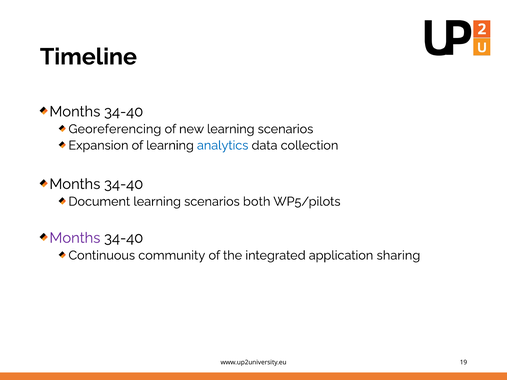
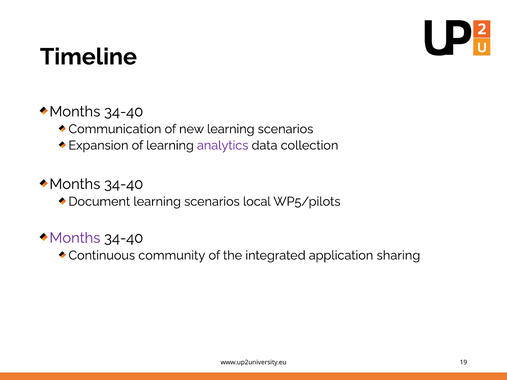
Georeferencing: Georeferencing -> Communication (115, 129)
analytics colour: blue -> purple (223, 145)
both: both -> local (257, 202)
